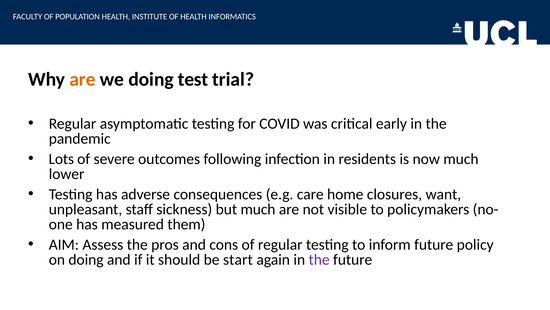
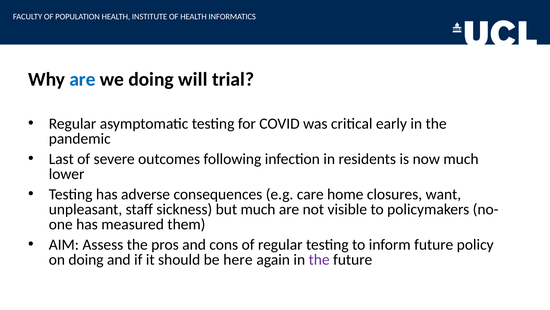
are colour: orange -> blue (83, 79)
test: test -> will (193, 79)
Lots: Lots -> Last (61, 159)
start: start -> here (238, 259)
